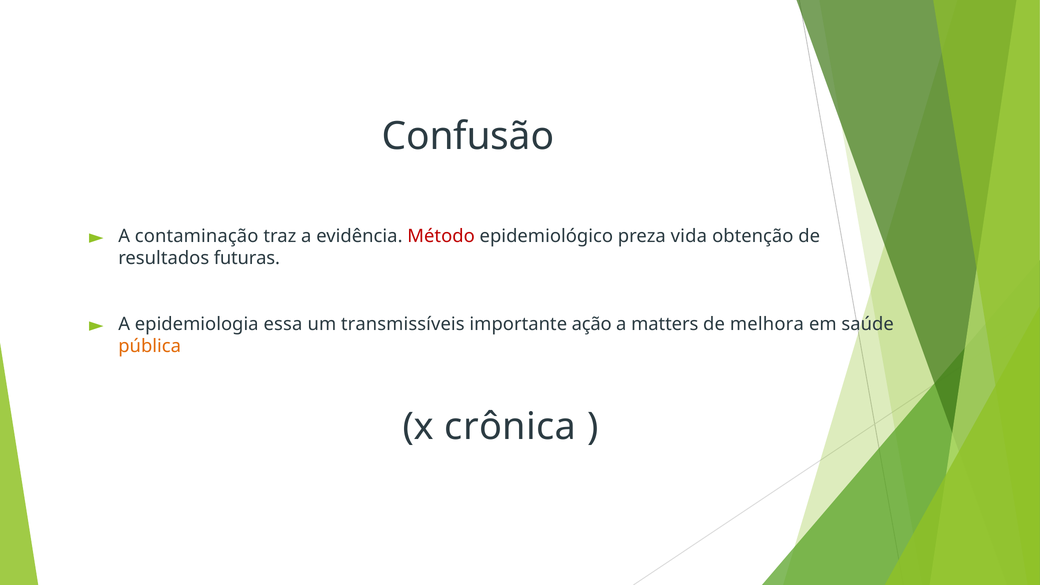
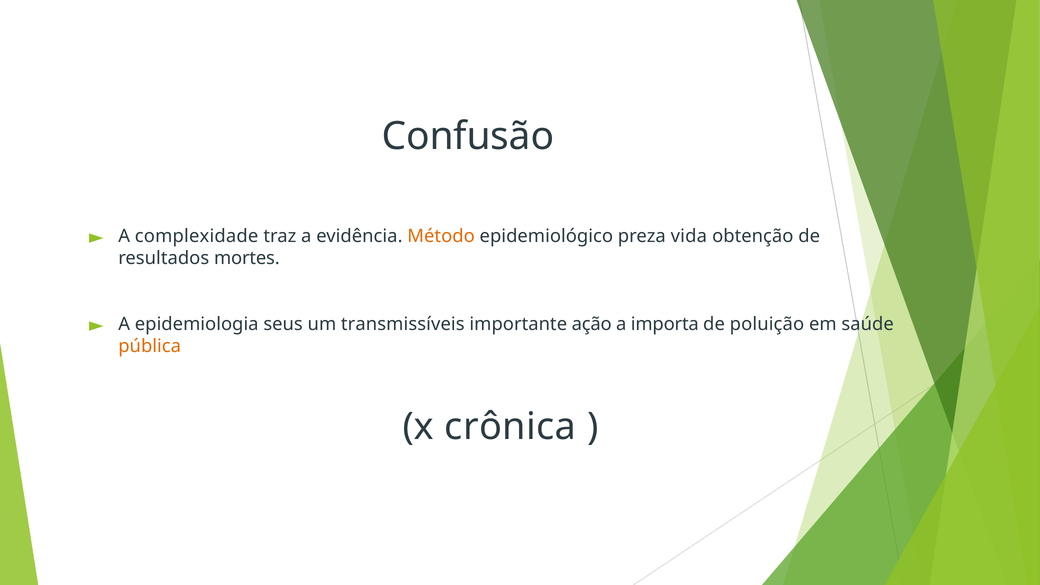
contaminação: contaminação -> complexidade (197, 236)
Método colour: red -> orange (441, 236)
futuras: futuras -> mortes (247, 258)
essa: essa -> seus (283, 324)
matters: matters -> importa (665, 324)
melhora: melhora -> poluição (767, 324)
